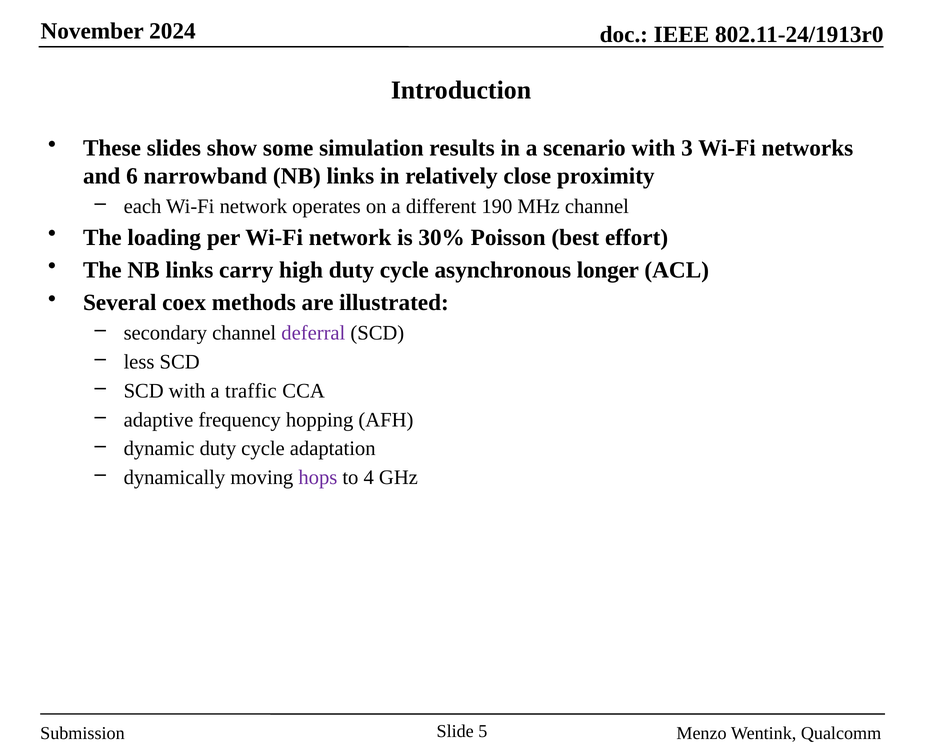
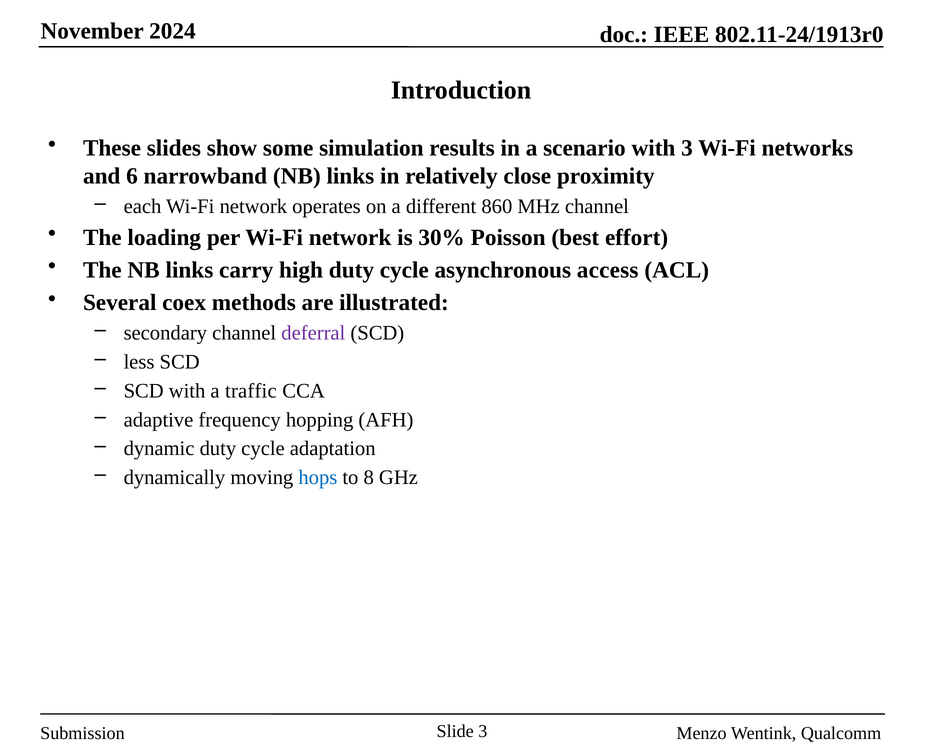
190: 190 -> 860 (497, 206)
longer: longer -> access (608, 270)
hops colour: purple -> blue (318, 478)
4: 4 -> 8 (369, 478)
Slide 5: 5 -> 3 (483, 732)
